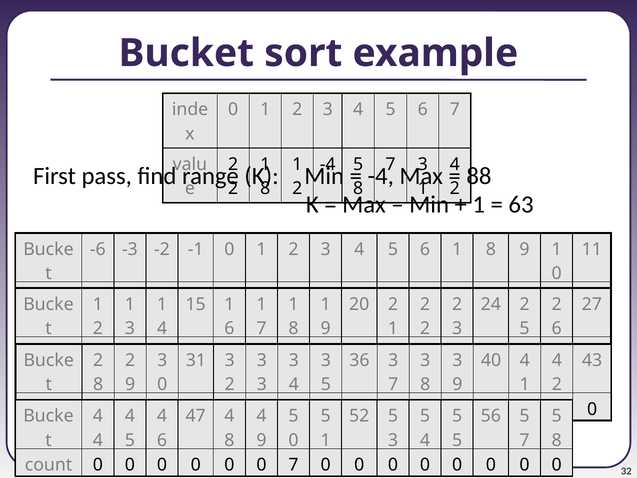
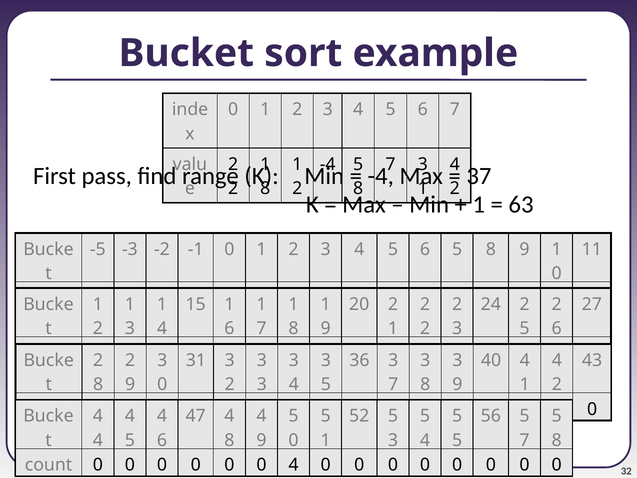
88: 88 -> 37 (479, 176)
-6: -6 -> -5 (98, 249)
5 6 1: 1 -> 5 (457, 249)
0 7: 7 -> 4 (294, 465)
